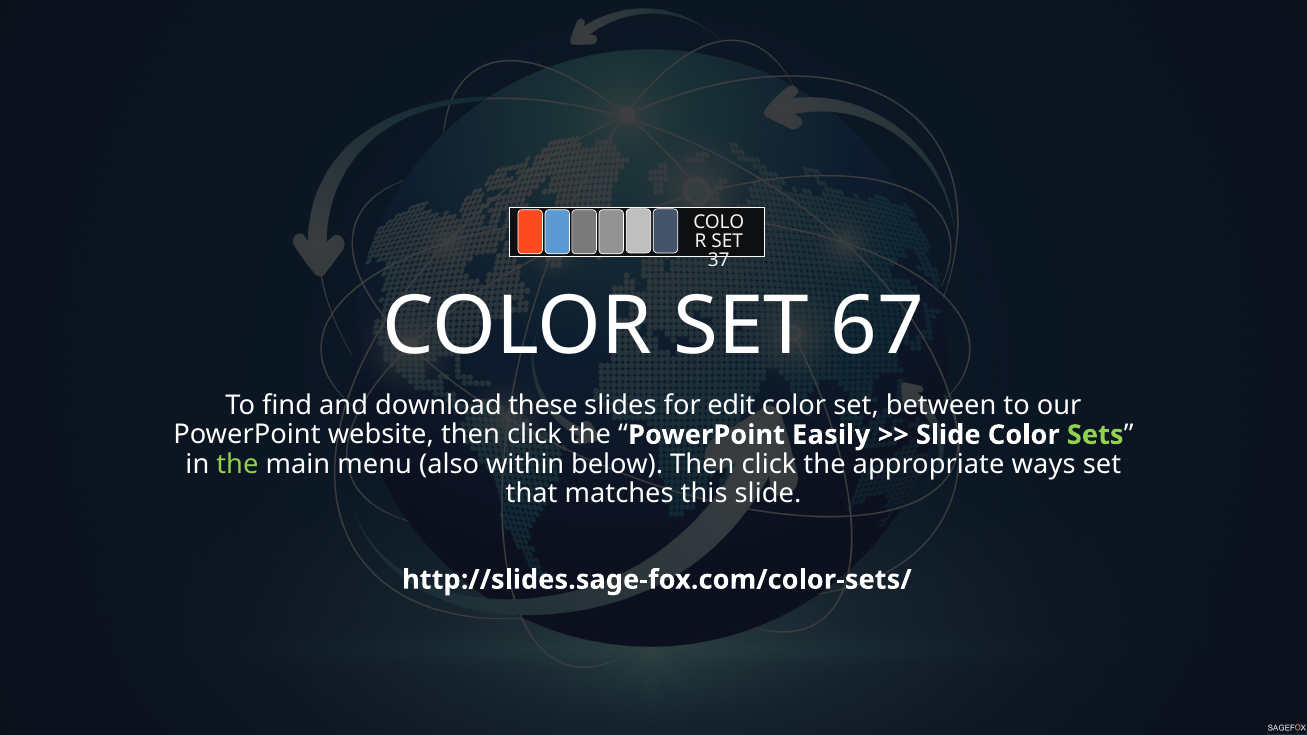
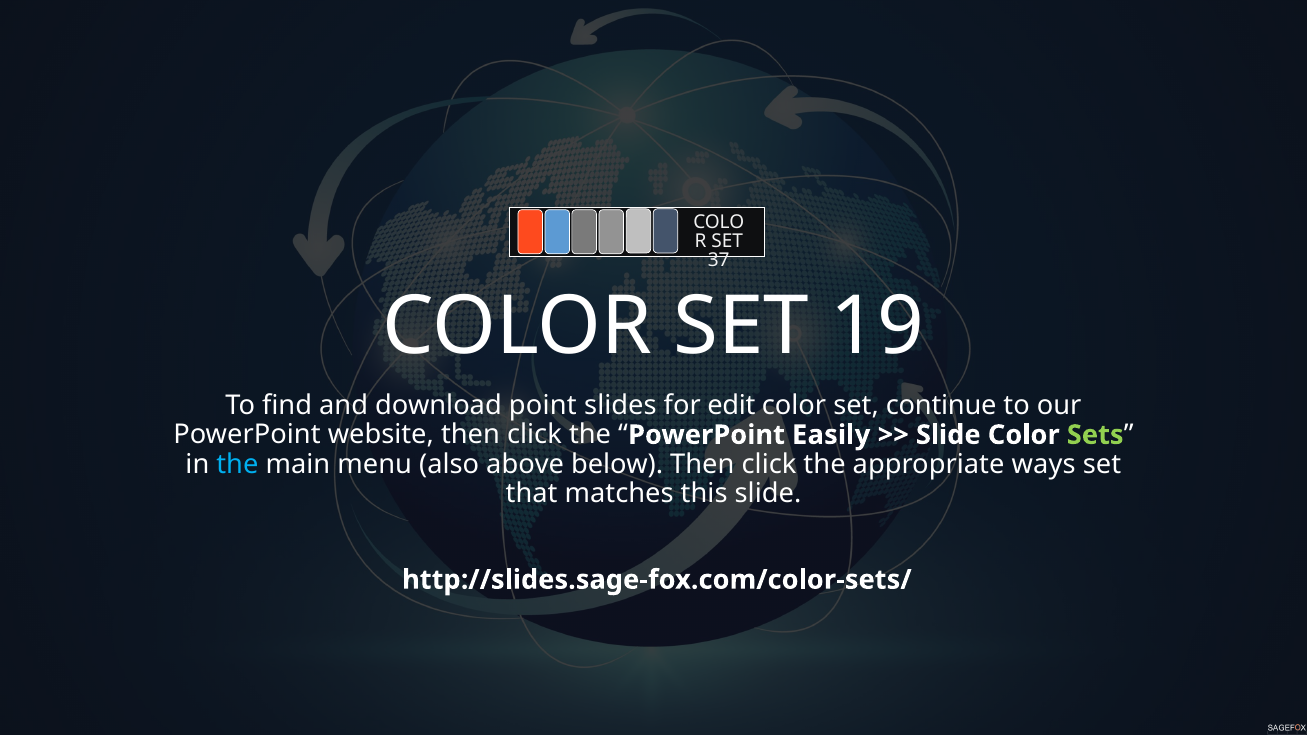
67: 67 -> 19 (877, 327)
these: these -> point (543, 406)
between: between -> continue (941, 406)
the colour: light green -> light blue (237, 464)
within: within -> above (525, 464)
